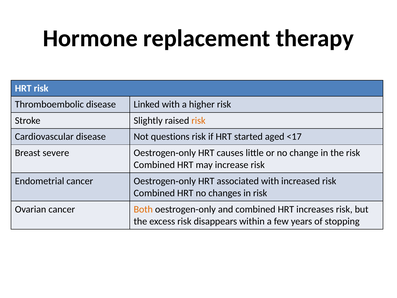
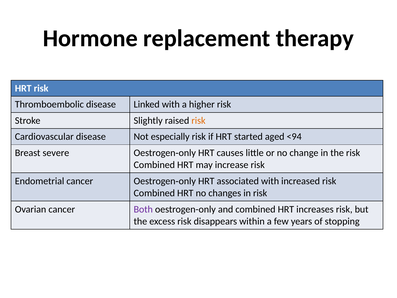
questions: questions -> especially (170, 137)
<17: <17 -> <94 (294, 137)
Both colour: orange -> purple (143, 209)
